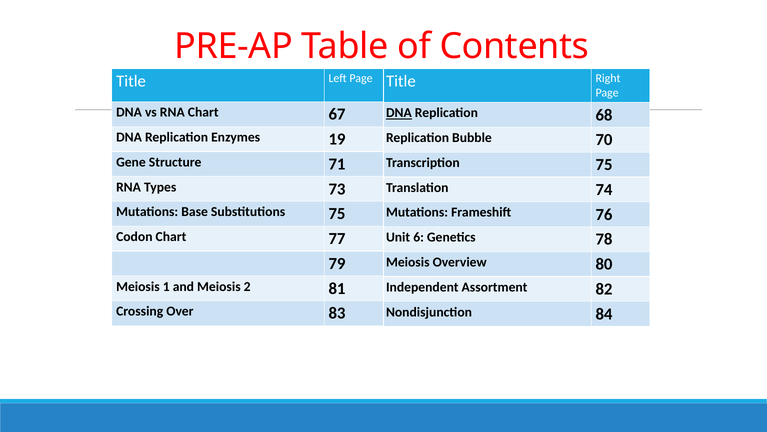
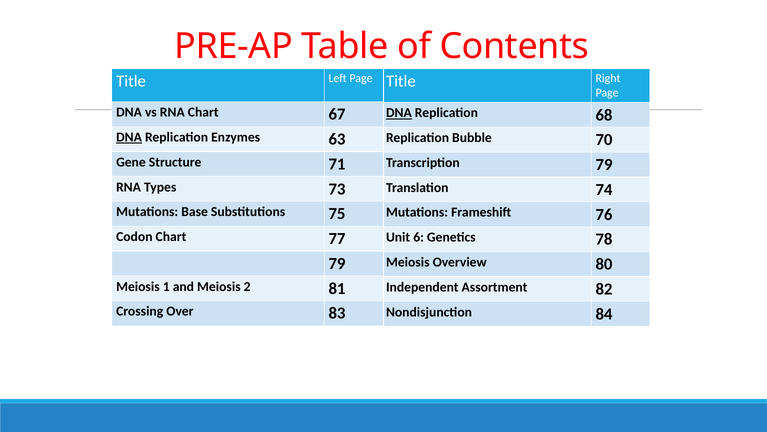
DNA underline: none -> present (129, 137)
19: 19 -> 63 (337, 139)
Transcription 75: 75 -> 79 (604, 165)
